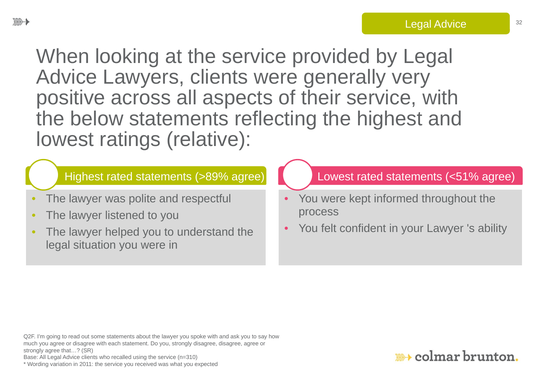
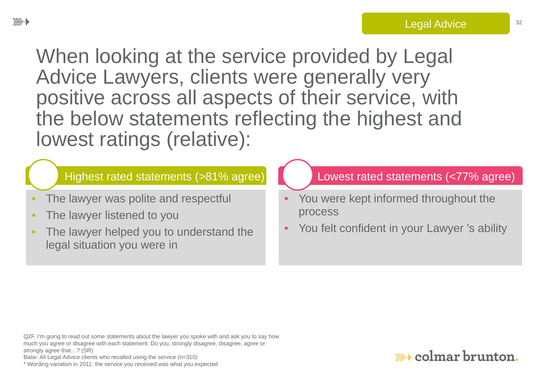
<51%: <51% -> <77% (462, 177)
>89%: >89% -> >81% (212, 177)
